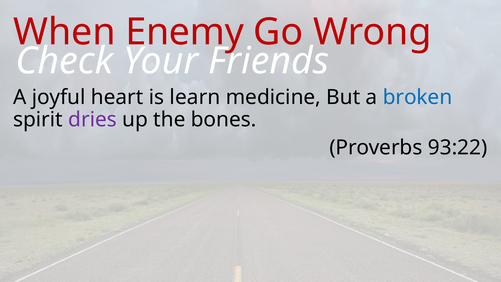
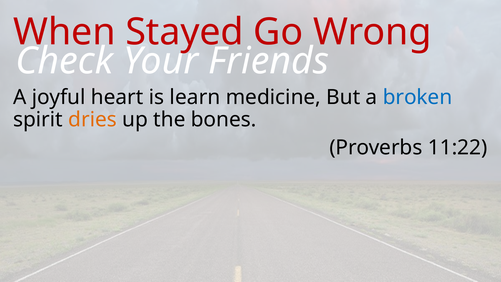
Enemy: Enemy -> Stayed (185, 32)
dries colour: purple -> orange (93, 120)
93:22: 93:22 -> 11:22 (458, 147)
